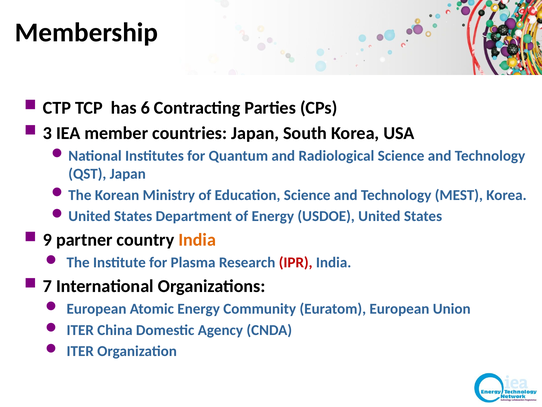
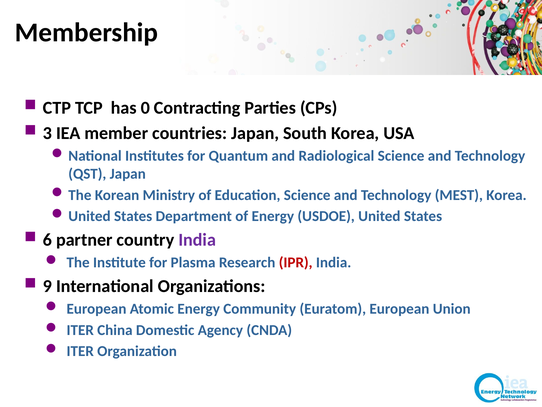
6: 6 -> 0 (145, 108)
9: 9 -> 6 (47, 240)
India colour: orange -> purple (197, 240)
7: 7 -> 9 (47, 286)
